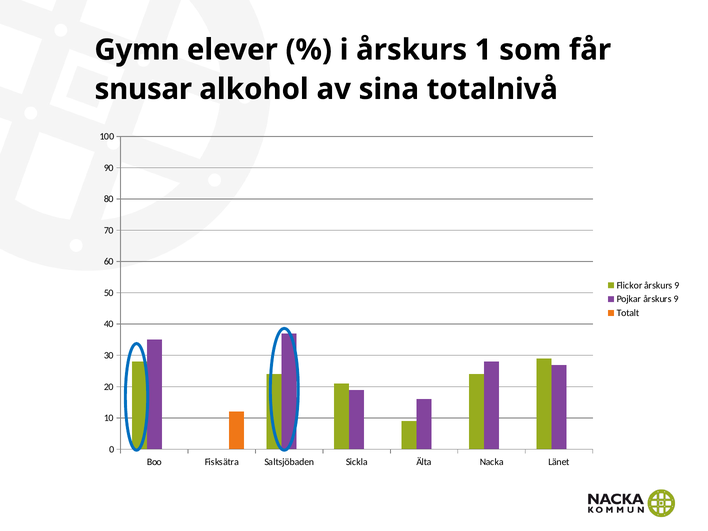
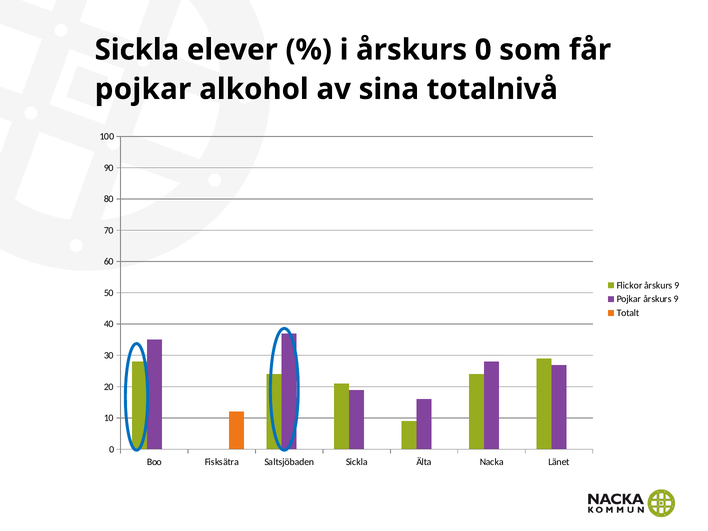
Gymn: Gymn -> Sickla (137, 50)
årskurs 1: 1 -> 0 (483, 50)
snusar: snusar -> pojkar (143, 89)
